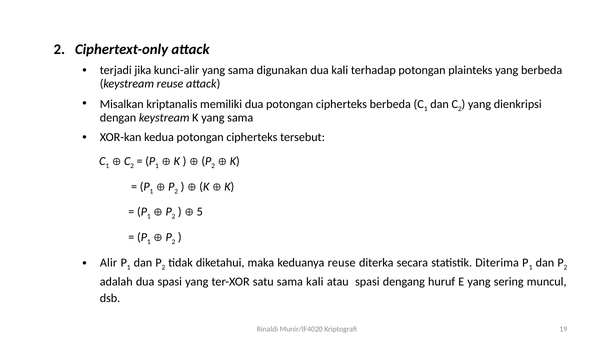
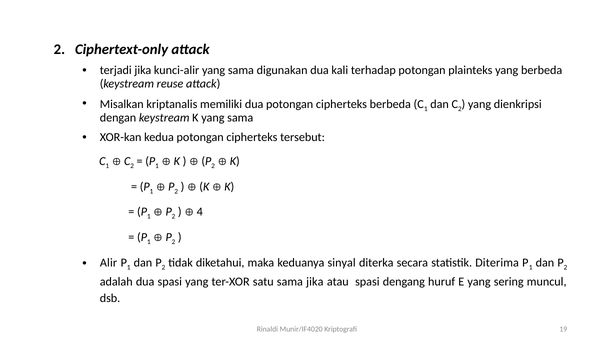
5: 5 -> 4 (200, 212)
keduanya reuse: reuse -> sinyal (342, 263)
sama kali: kali -> jika (315, 282)
